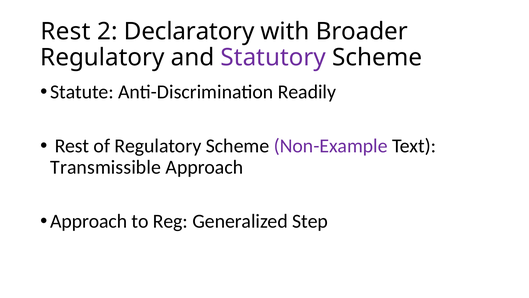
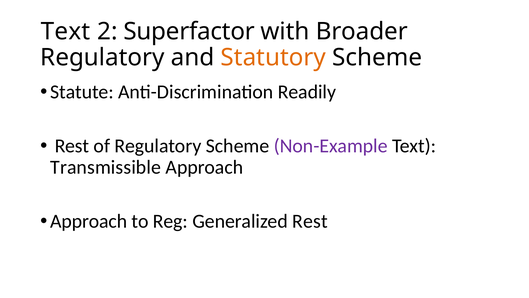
Rest: Rest -> Text (66, 31)
Declaratory: Declaratory -> Superfactor (189, 31)
Statutory colour: purple -> orange (273, 58)
Generalized Step: Step -> Rest (310, 221)
